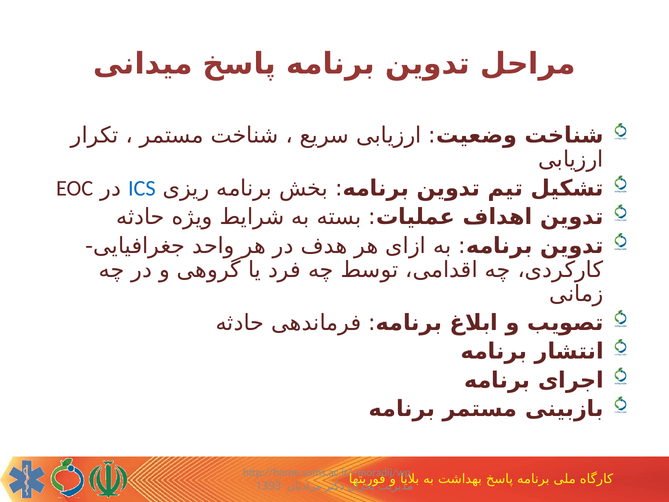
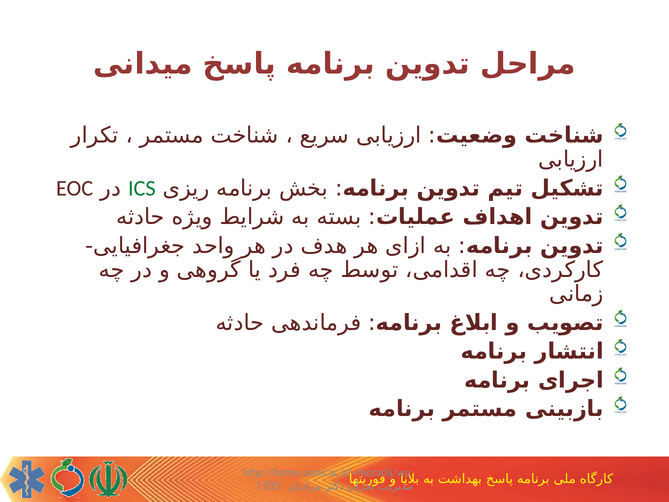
ICS colour: blue -> green (142, 188)
